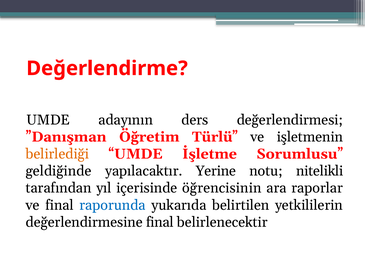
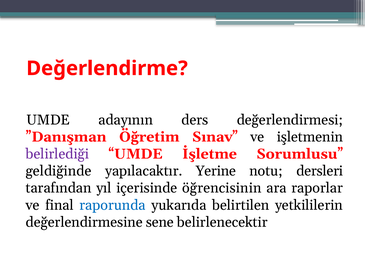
Türlü: Türlü -> Sınav (212, 137)
belirlediği colour: orange -> purple (57, 154)
nitelikli: nitelikli -> dersleri (320, 171)
değerlendirmesine final: final -> sene (160, 222)
